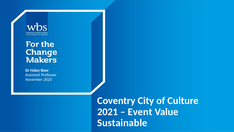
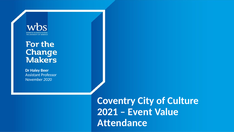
Sustainable: Sustainable -> Attendance (122, 123)
